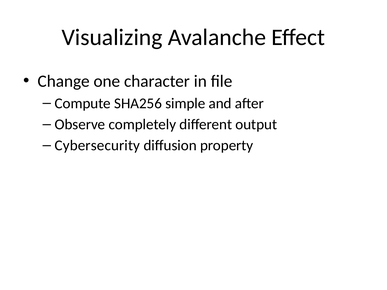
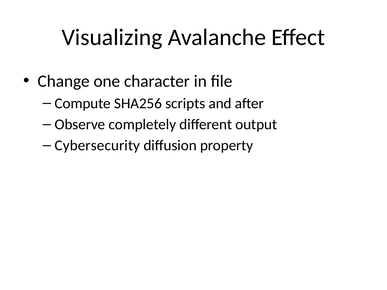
simple: simple -> scripts (185, 103)
